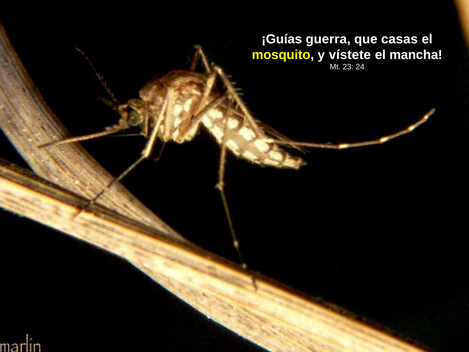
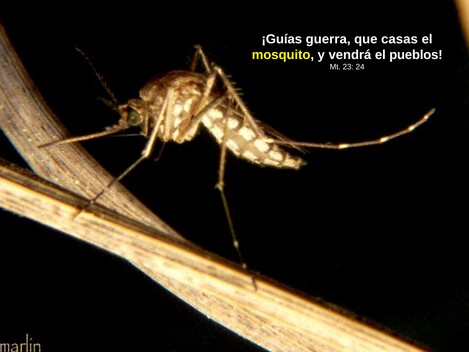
vístete: vístete -> vendrá (350, 55)
mancha: mancha -> pueblos (416, 55)
